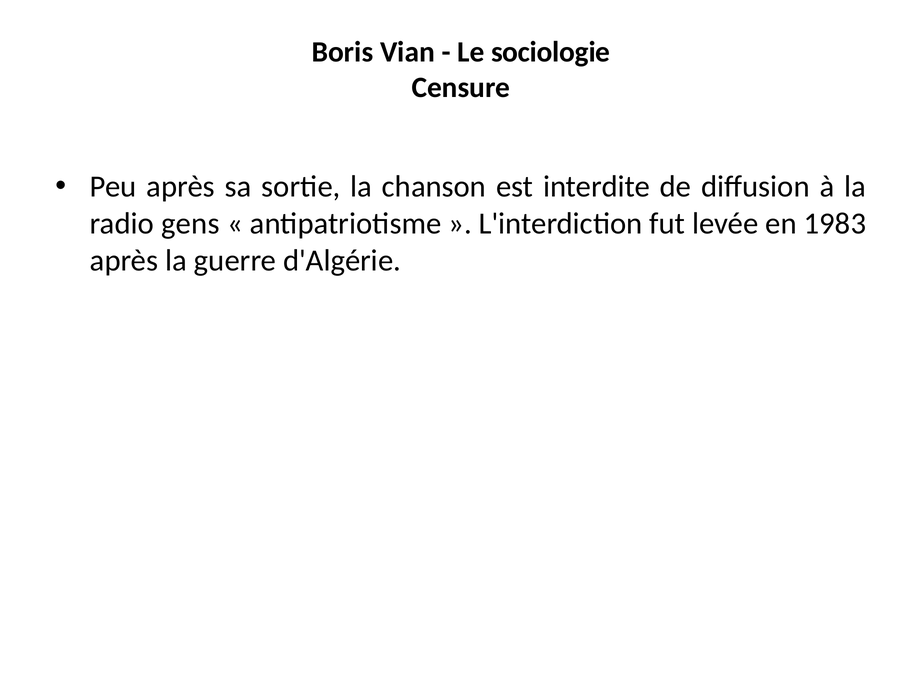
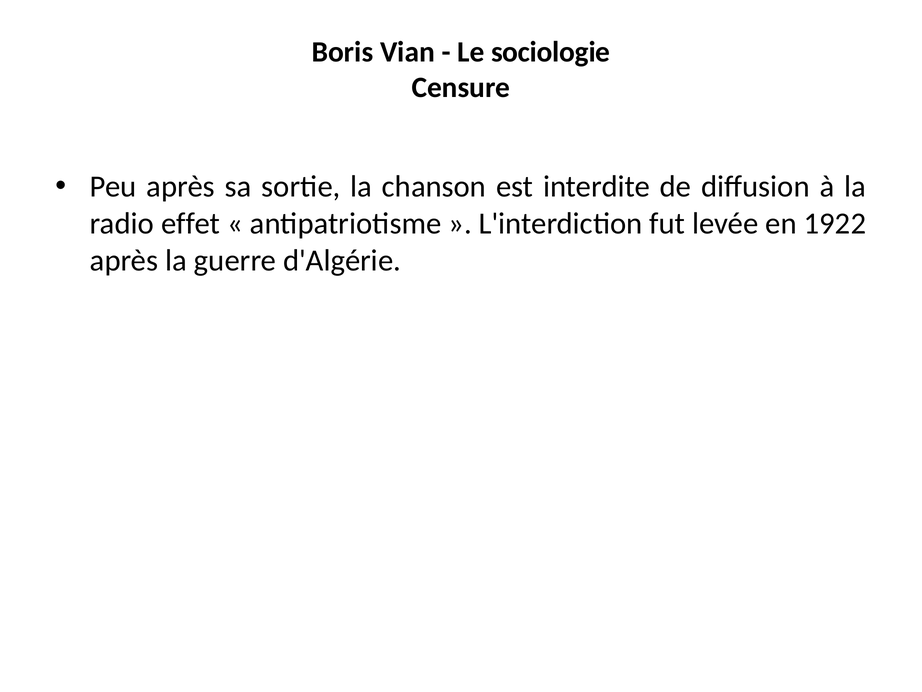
gens: gens -> effet (191, 223)
1983: 1983 -> 1922 (835, 223)
